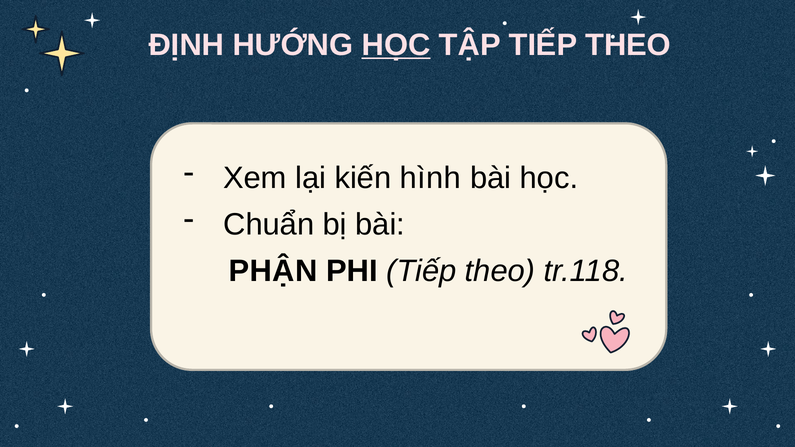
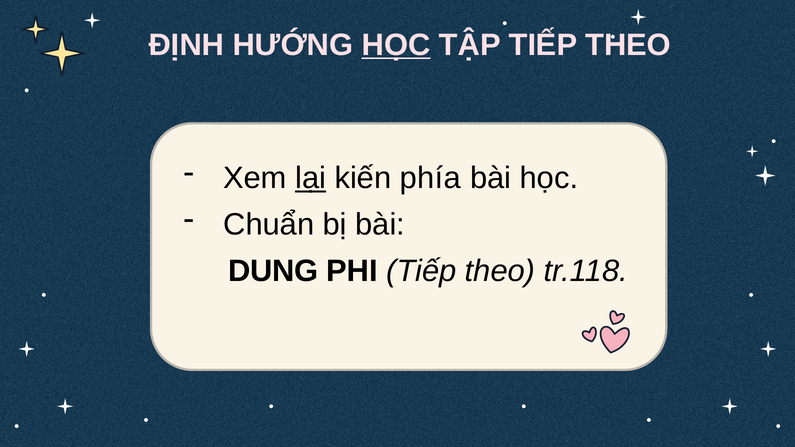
lại underline: none -> present (311, 178)
hình: hình -> phía (431, 178)
PHẬN: PHẬN -> DUNG (273, 271)
